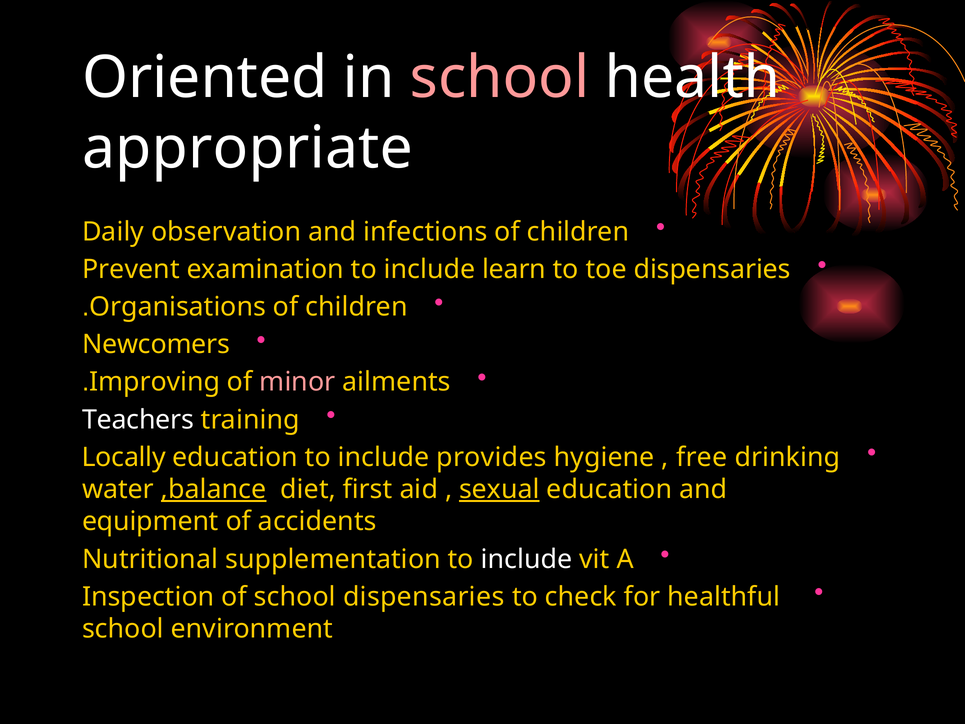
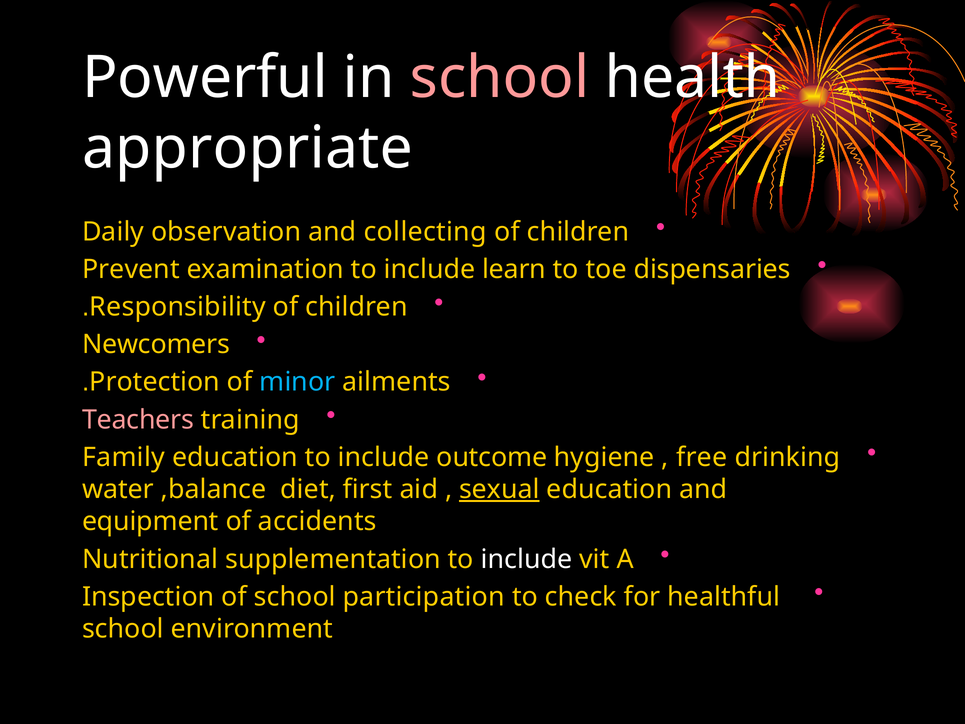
Oriented: Oriented -> Powerful (205, 78)
infections: infections -> collecting (425, 232)
Organisations: Organisations -> Responsibility (178, 307)
Improving: Improving -> Protection (155, 382)
minor colour: pink -> light blue (297, 382)
Teachers colour: white -> pink (138, 420)
Locally: Locally -> Family (123, 457)
provides: provides -> outcome (492, 457)
,balance underline: present -> none (214, 489)
school dispensaries: dispensaries -> participation (424, 597)
